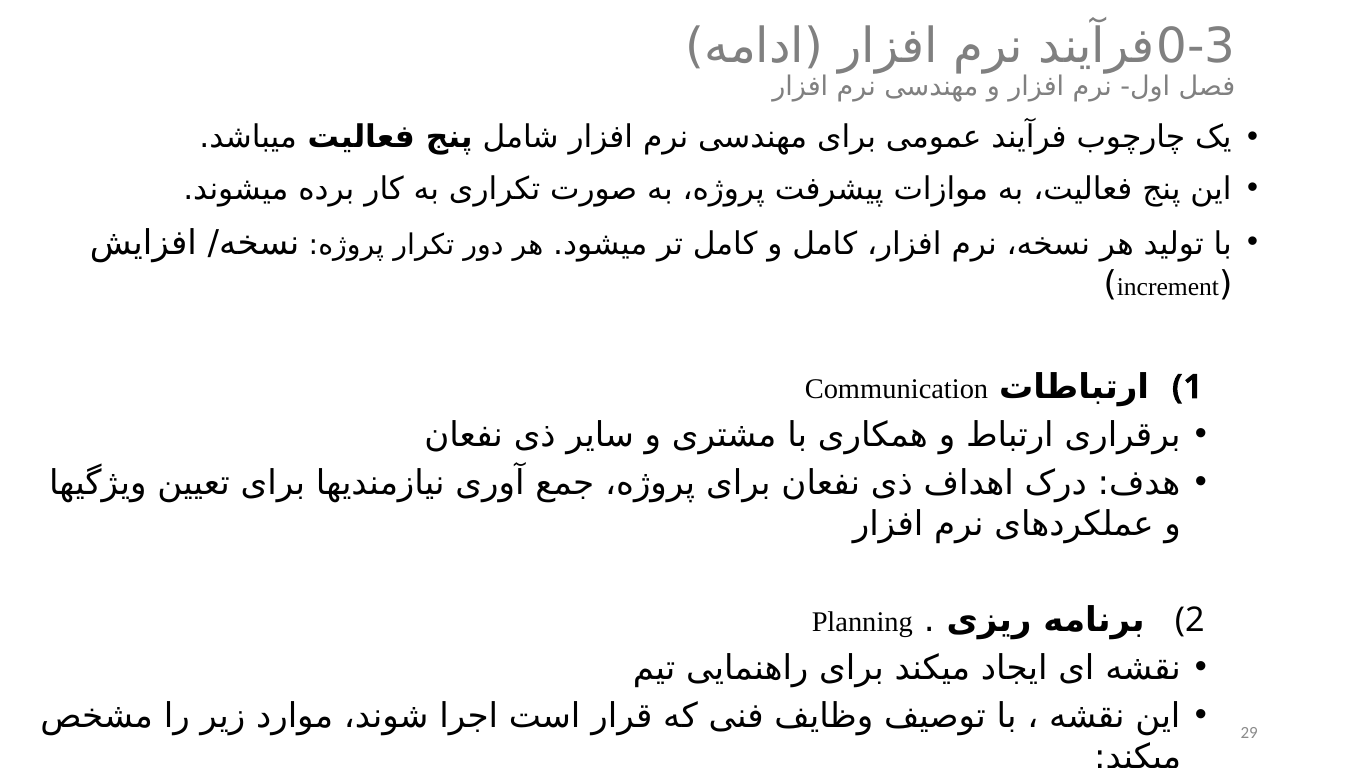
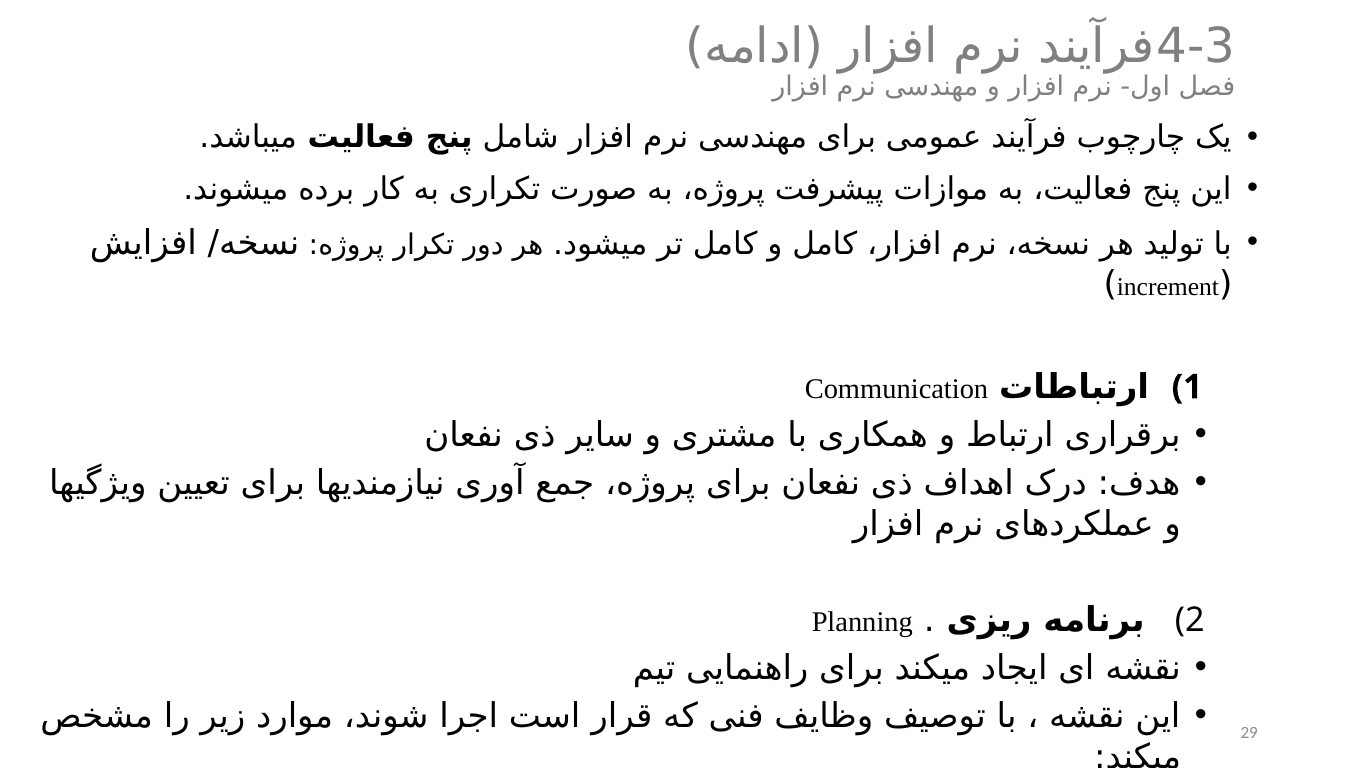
0-3: 0-3 -> 4-3 (1196, 46)
